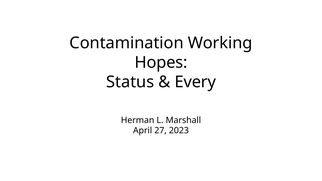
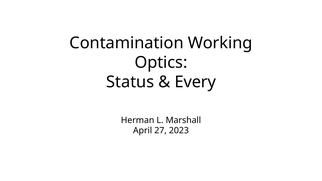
Hopes: Hopes -> Optics (161, 63)
